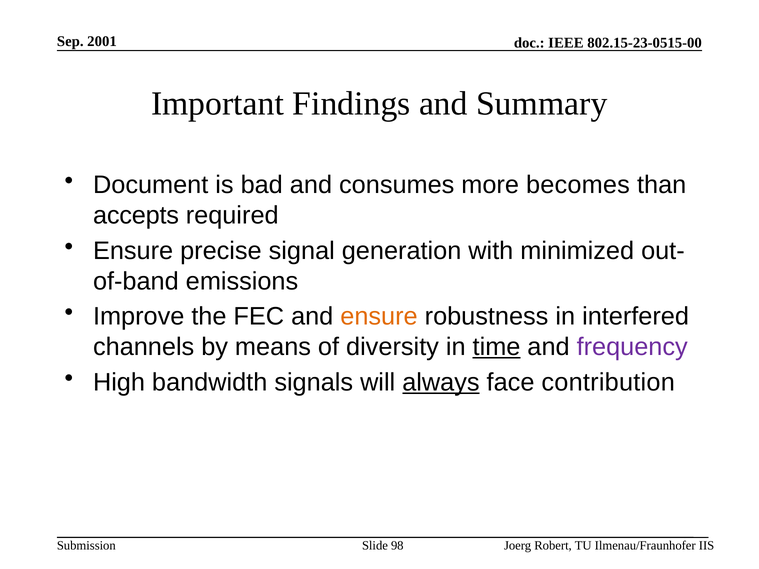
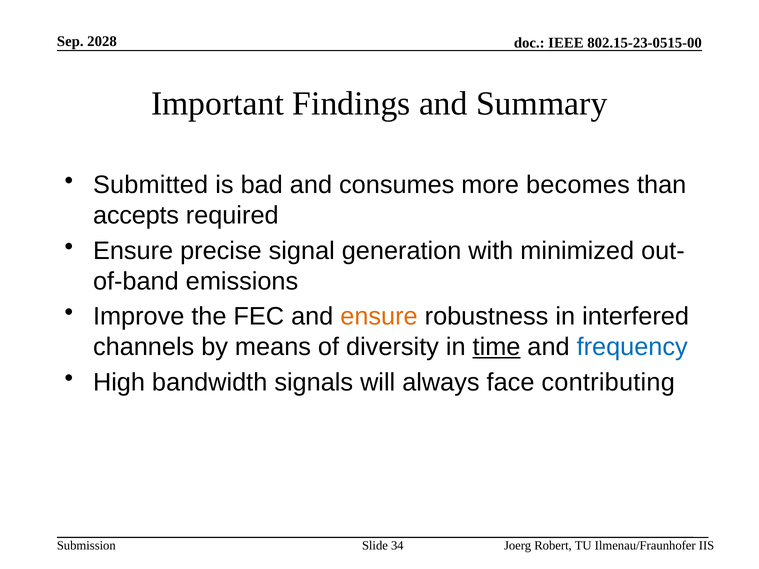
2001: 2001 -> 2028 (102, 41)
Document: Document -> Submitted (151, 185)
frequency colour: purple -> blue (632, 347)
always underline: present -> none (441, 383)
contribution: contribution -> contributing (608, 383)
98: 98 -> 34 (397, 546)
